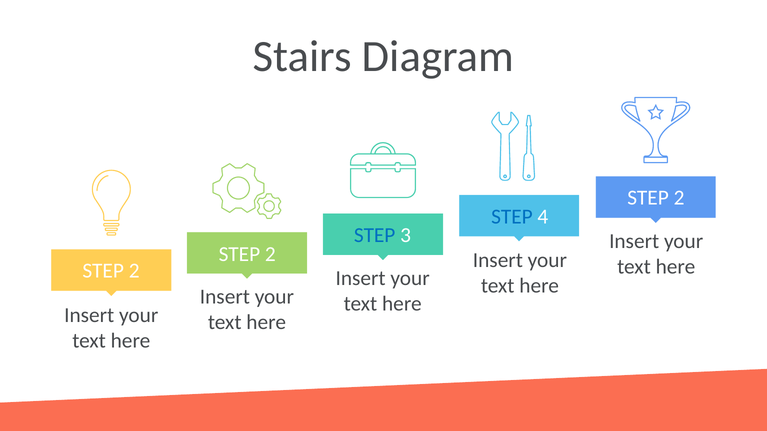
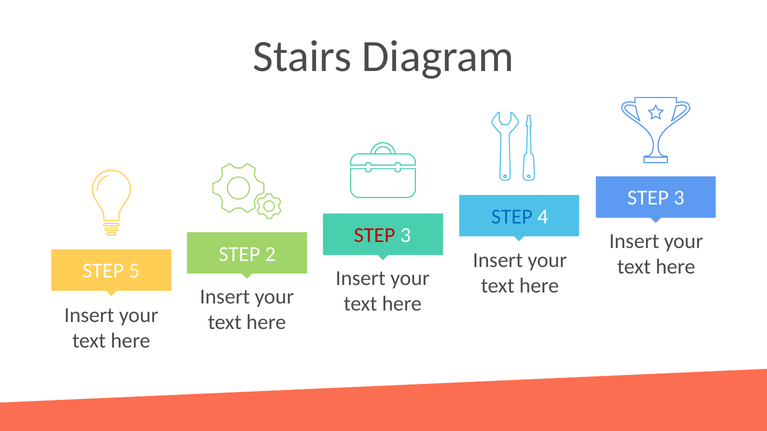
2: 2 -> 3 (679, 198)
STEP colour: blue -> red (375, 236)
2: 2 -> 5 (134, 271)
